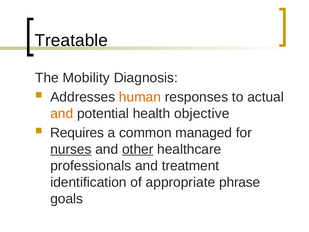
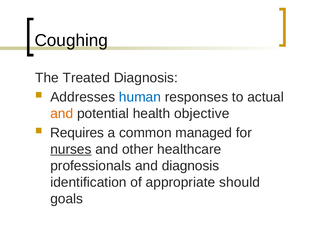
Treatable: Treatable -> Coughing (71, 40)
Mobility: Mobility -> Treated (86, 78)
human colour: orange -> blue (140, 97)
other underline: present -> none (138, 149)
and treatment: treatment -> diagnosis (190, 166)
phrase: phrase -> should (240, 182)
